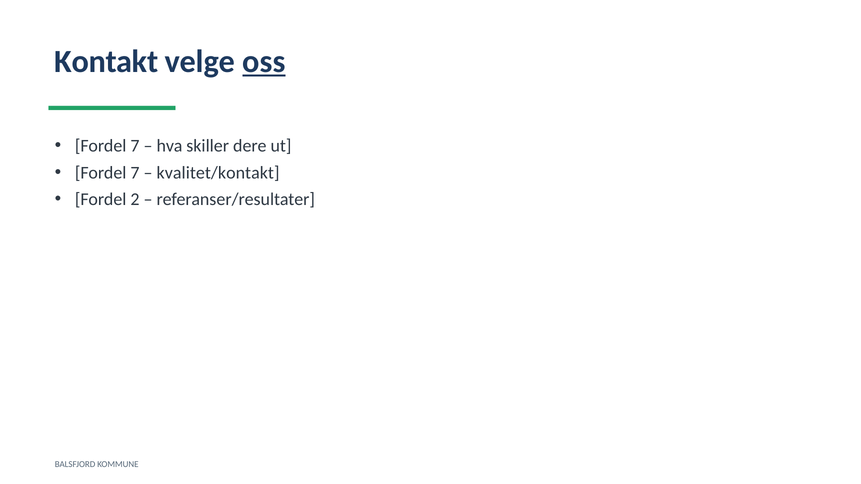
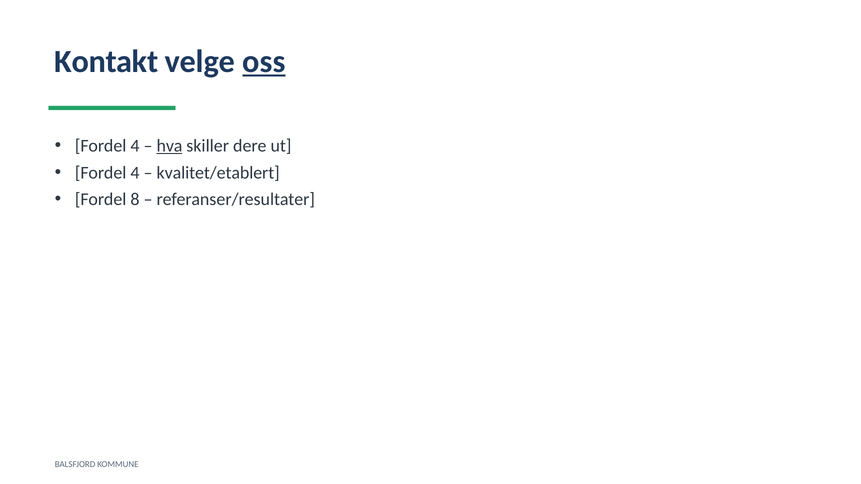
7: 7 -> 4 (135, 146)
hva underline: none -> present (170, 146)
7: 7 -> 4 (135, 173)
kvalitet/kontakt: kvalitet/kontakt -> kvalitet/etablert (218, 173)
2: 2 -> 8 (135, 200)
